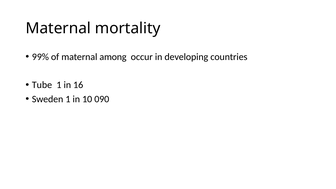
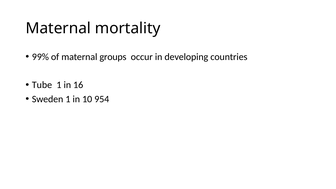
among: among -> groups (113, 57)
090: 090 -> 954 (102, 99)
